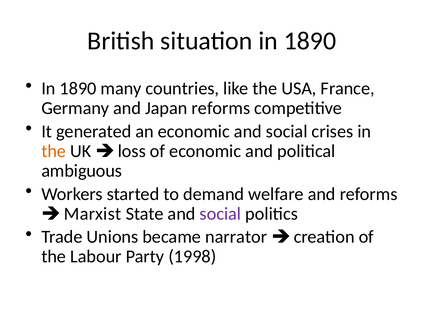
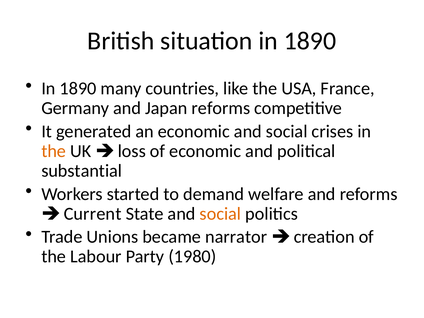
ambiguous: ambiguous -> substantial (82, 171)
Marxist: Marxist -> Current (93, 214)
social colour: purple -> orange (220, 214)
1998: 1998 -> 1980 (192, 257)
